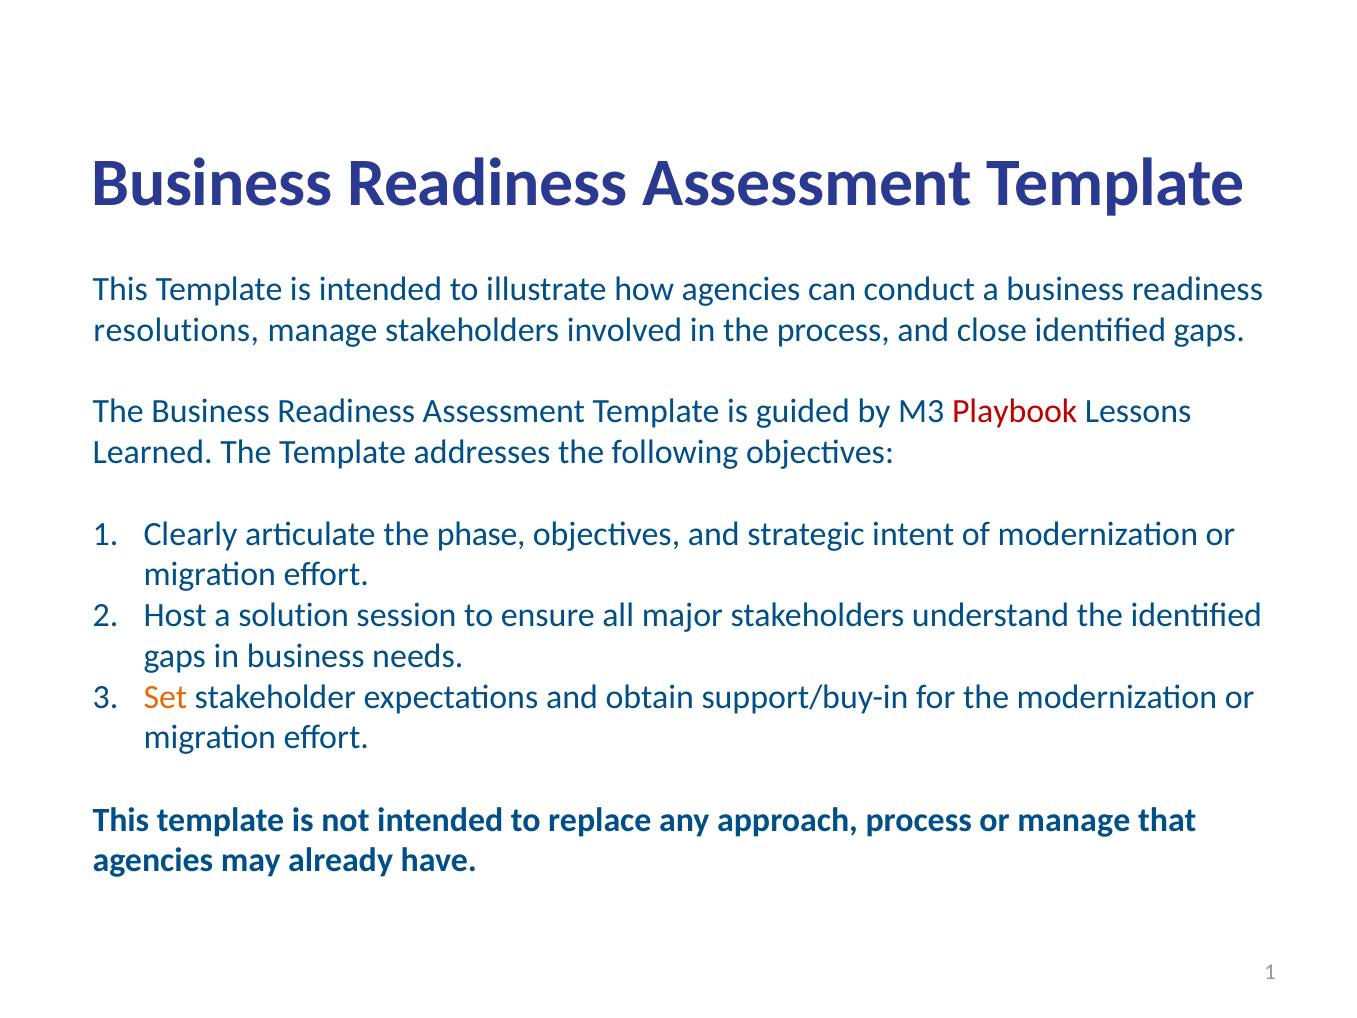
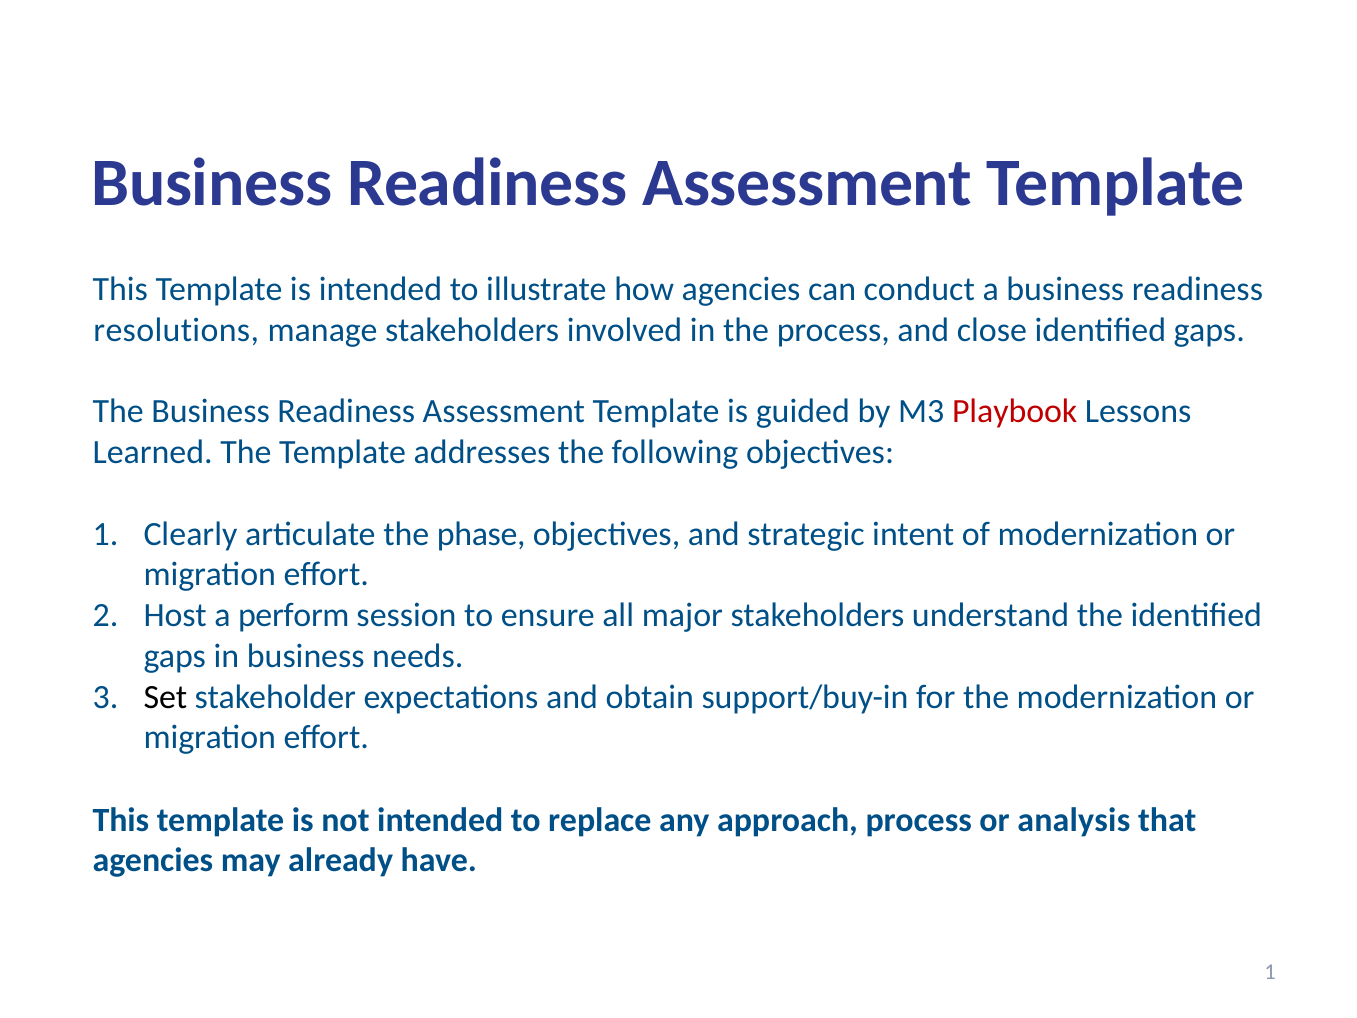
solution: solution -> perform (294, 615)
Set colour: orange -> black (165, 697)
or manage: manage -> analysis (1074, 820)
